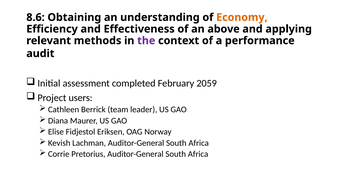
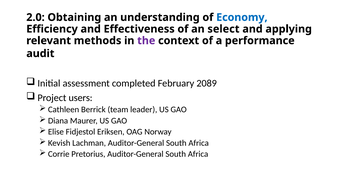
8.6: 8.6 -> 2.0 (35, 17)
Economy colour: orange -> blue (242, 17)
above: above -> select (223, 29)
2059: 2059 -> 2089 (207, 83)
